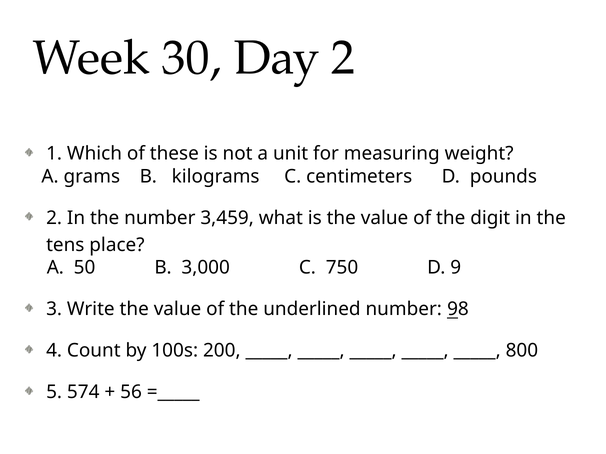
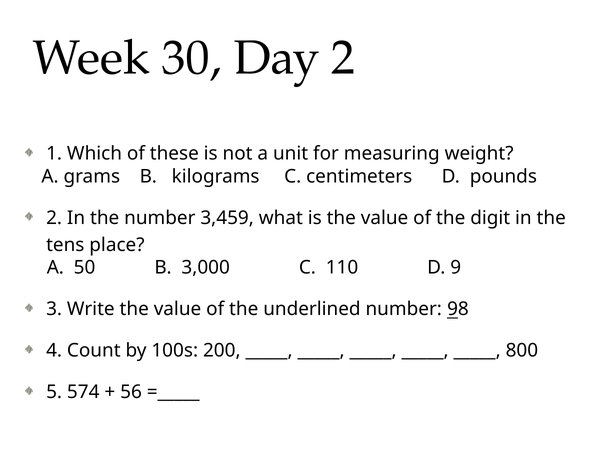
750: 750 -> 110 (342, 268)
